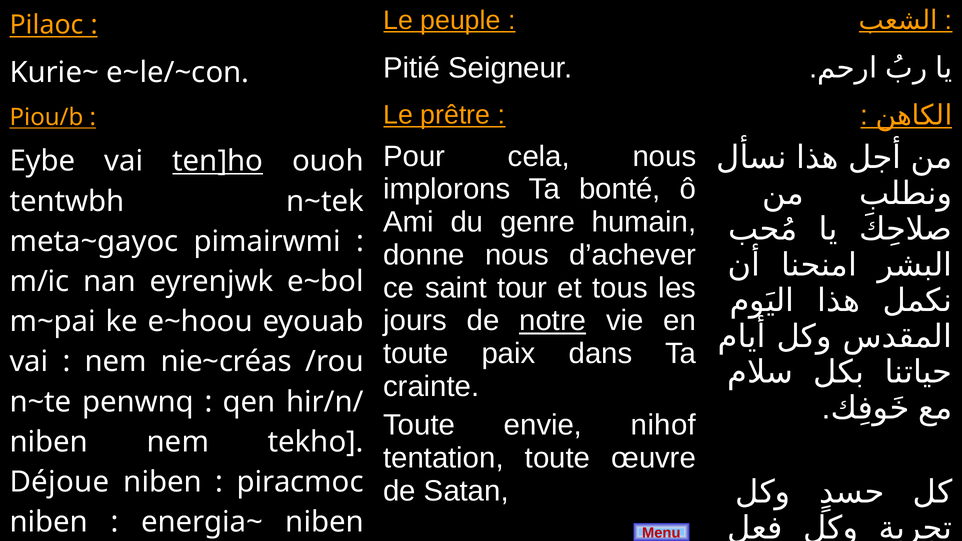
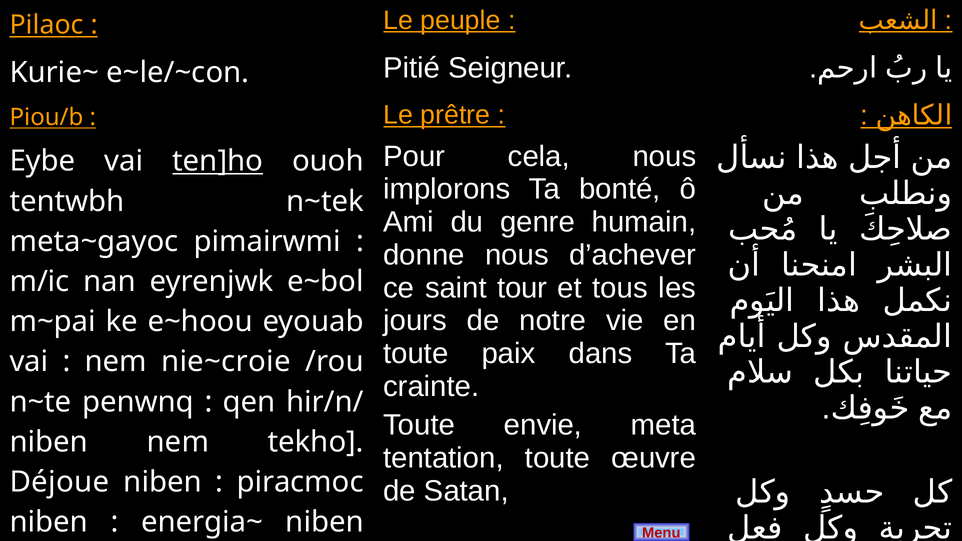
notre underline: present -> none (553, 321)
nie~créas: nie~créas -> nie~croie (226, 362)
nihof: nihof -> meta (664, 425)
